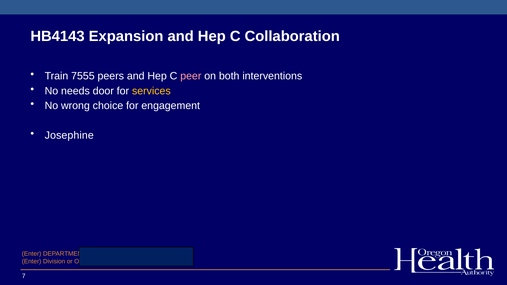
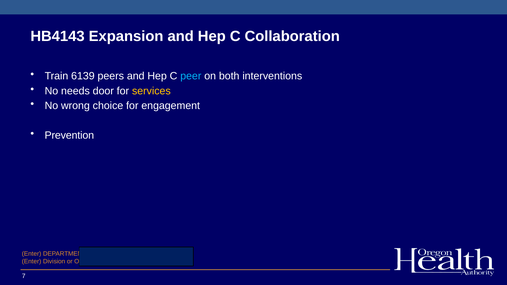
7555: 7555 -> 6139 (83, 76)
peer colour: pink -> light blue (191, 76)
Josephine: Josephine -> Prevention (69, 135)
